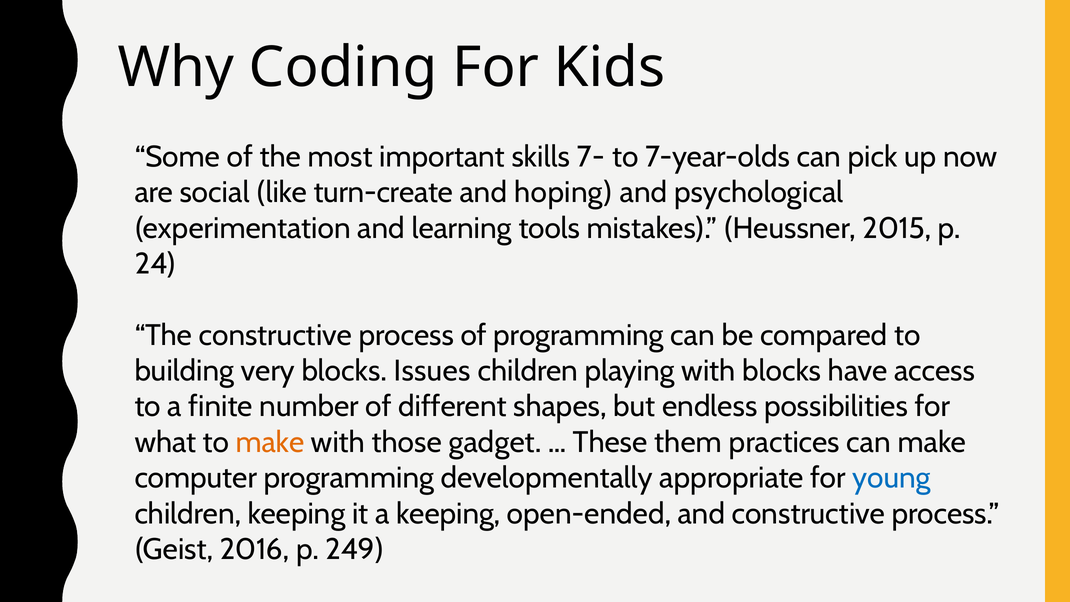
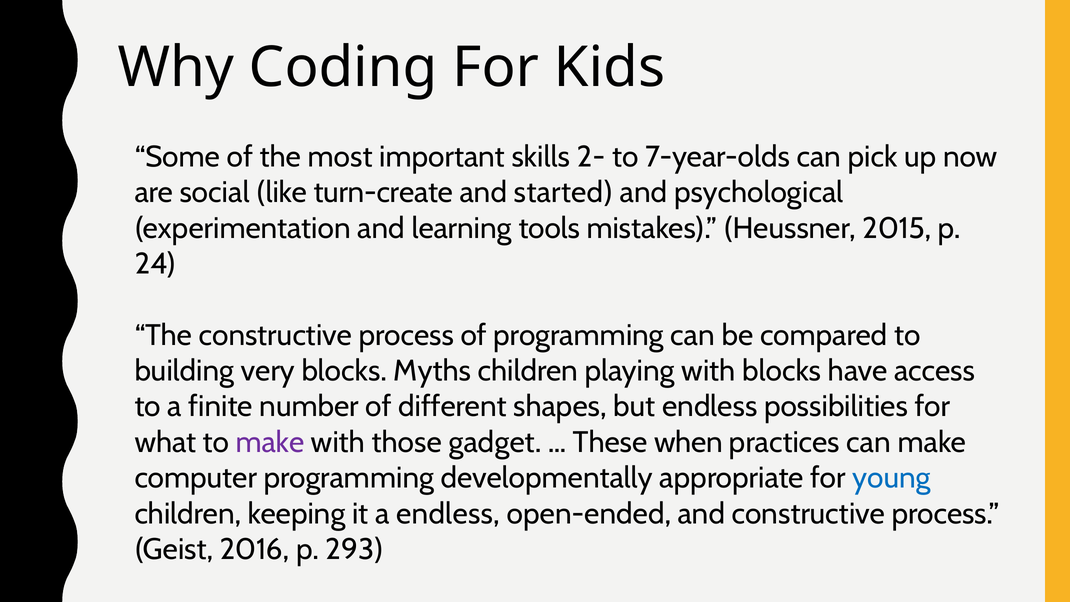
7-: 7- -> 2- (591, 157)
hoping: hoping -> started (563, 193)
Issues: Issues -> Myths (432, 371)
make colour: orange -> purple (270, 442)
them: them -> when (688, 442)
a keeping: keeping -> endless (448, 514)
249: 249 -> 293 (354, 549)
